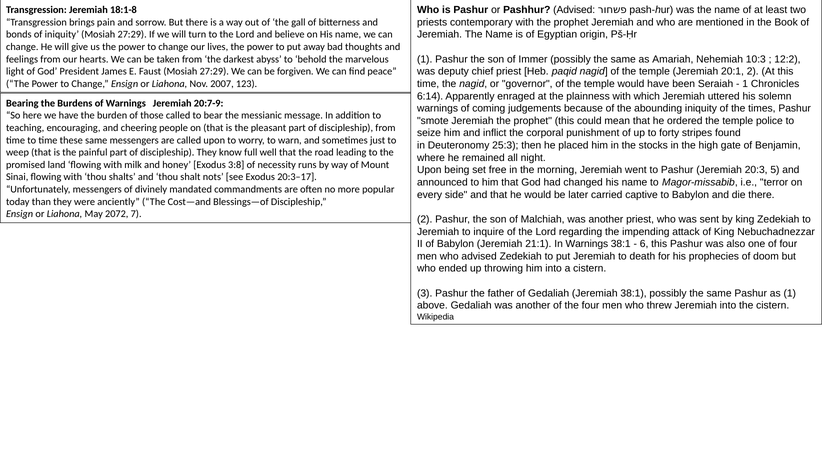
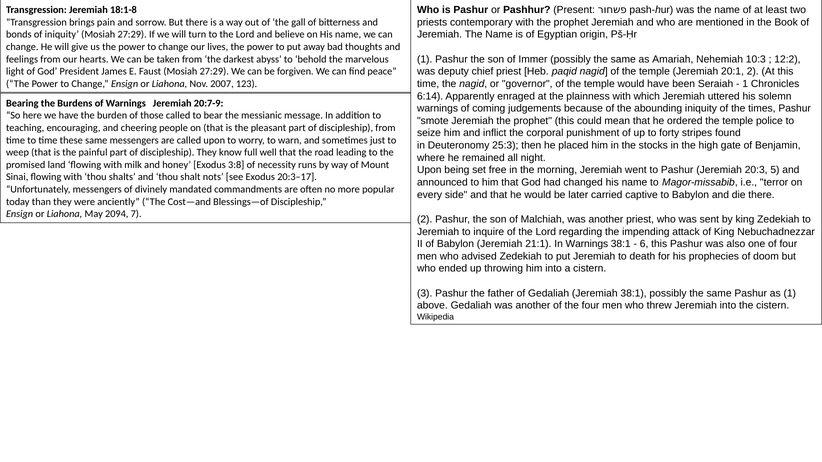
Pashhur Advised: Advised -> Present (574, 10)
2072: 2072 -> 2094 (117, 214)
